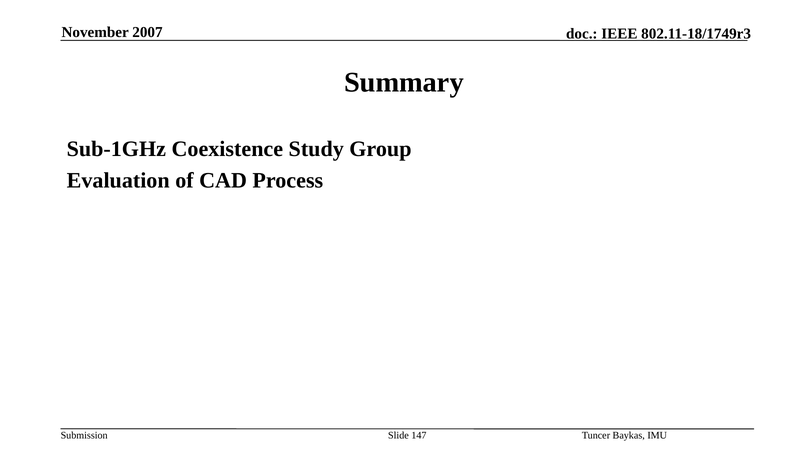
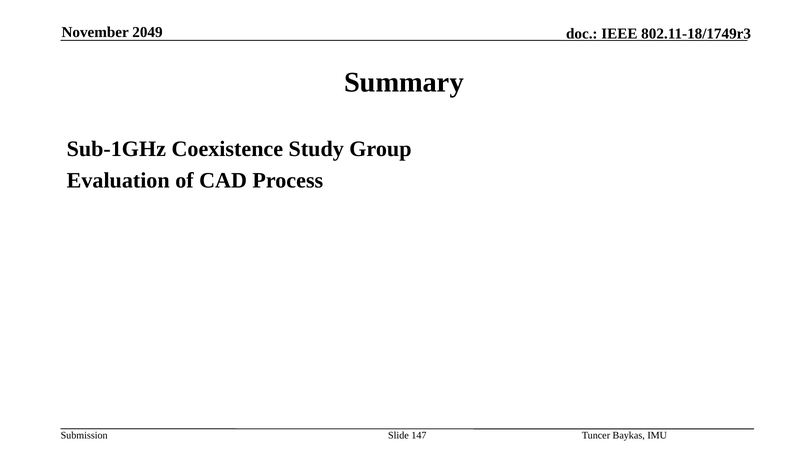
2007: 2007 -> 2049 (147, 32)
